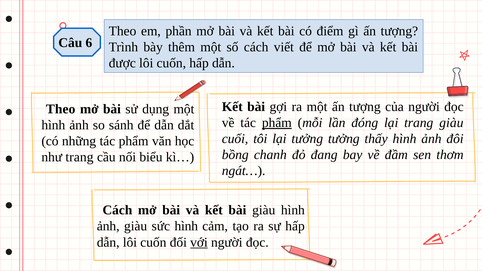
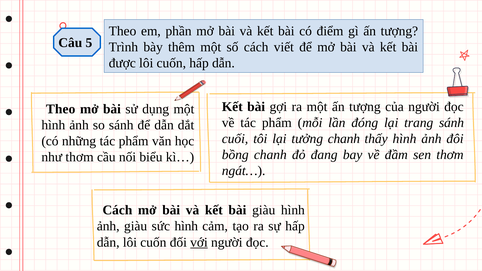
6: 6 -> 5 (89, 43)
phẩm underline: present -> none (277, 123)
trang giàu: giàu -> sánh (452, 123)
tưởng tưởng: tưởng -> chanh (344, 139)
như trang: trang -> thơm (80, 157)
